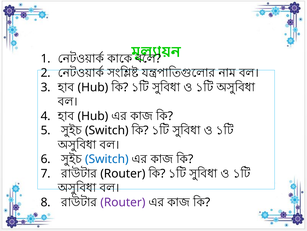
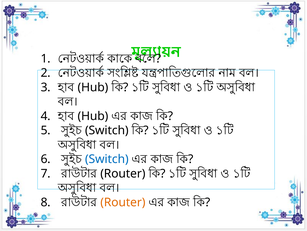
Router colour: purple -> orange (123, 202)
